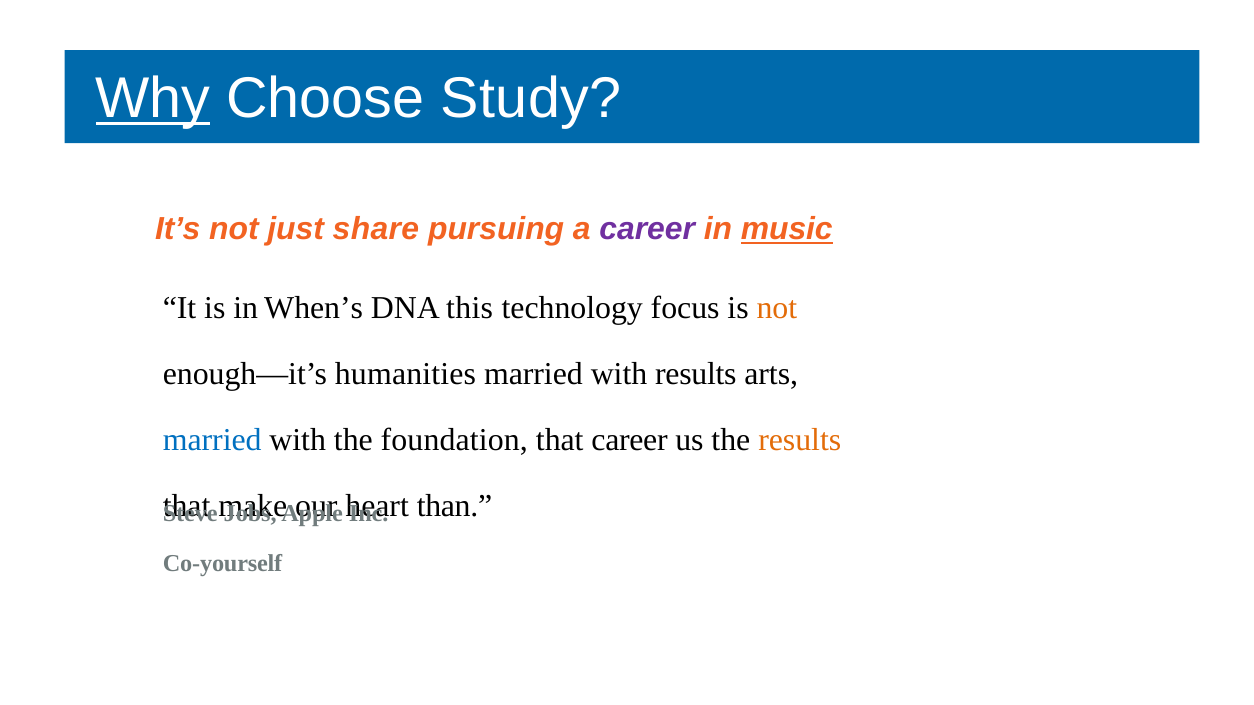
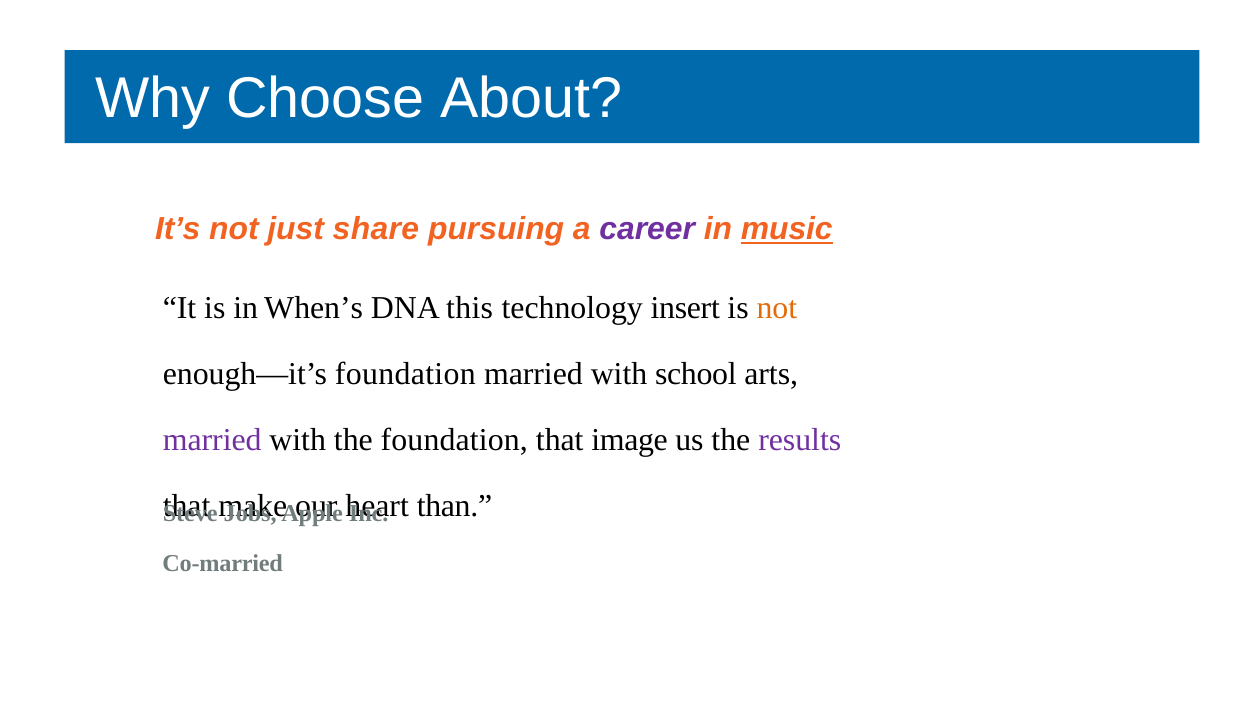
Why underline: present -> none (153, 99)
Study: Study -> About (531, 99)
focus: focus -> insert (685, 308)
enough—it’s humanities: humanities -> foundation (405, 374)
with results: results -> school (696, 374)
married colour: blue -> purple (212, 440)
that career: career -> image (630, 440)
results colour: orange -> purple (800, 440)
Co-yourself: Co-yourself -> Co-married (223, 564)
